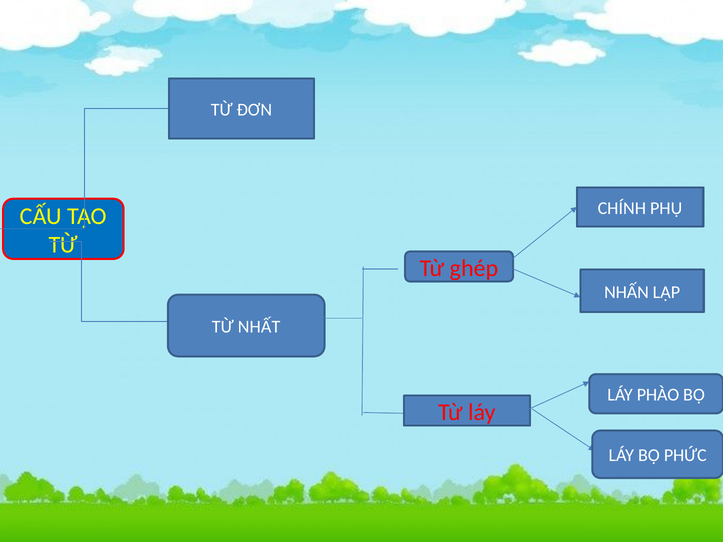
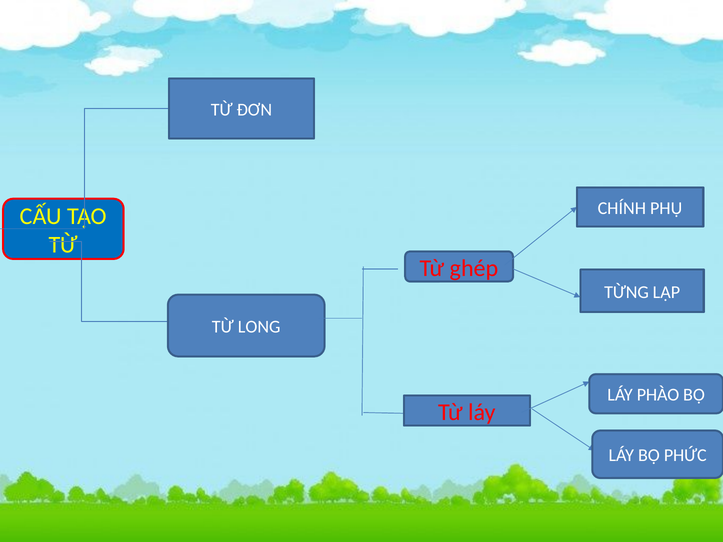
NHẤN: NHẤN -> TỪNG (626, 292)
NHẤT: NHẤT -> LONG (259, 327)
